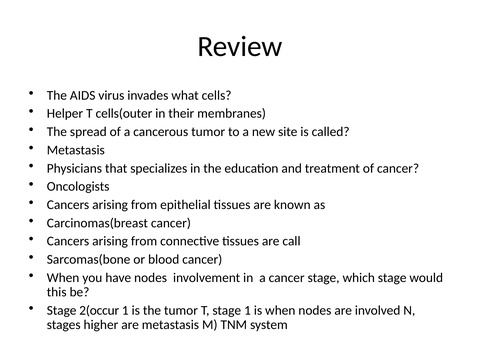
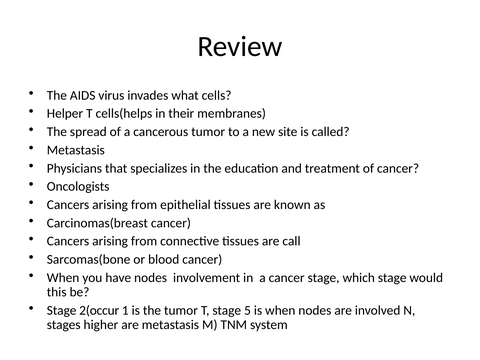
cells(outer: cells(outer -> cells(helps (124, 114)
stage 1: 1 -> 5 (247, 310)
